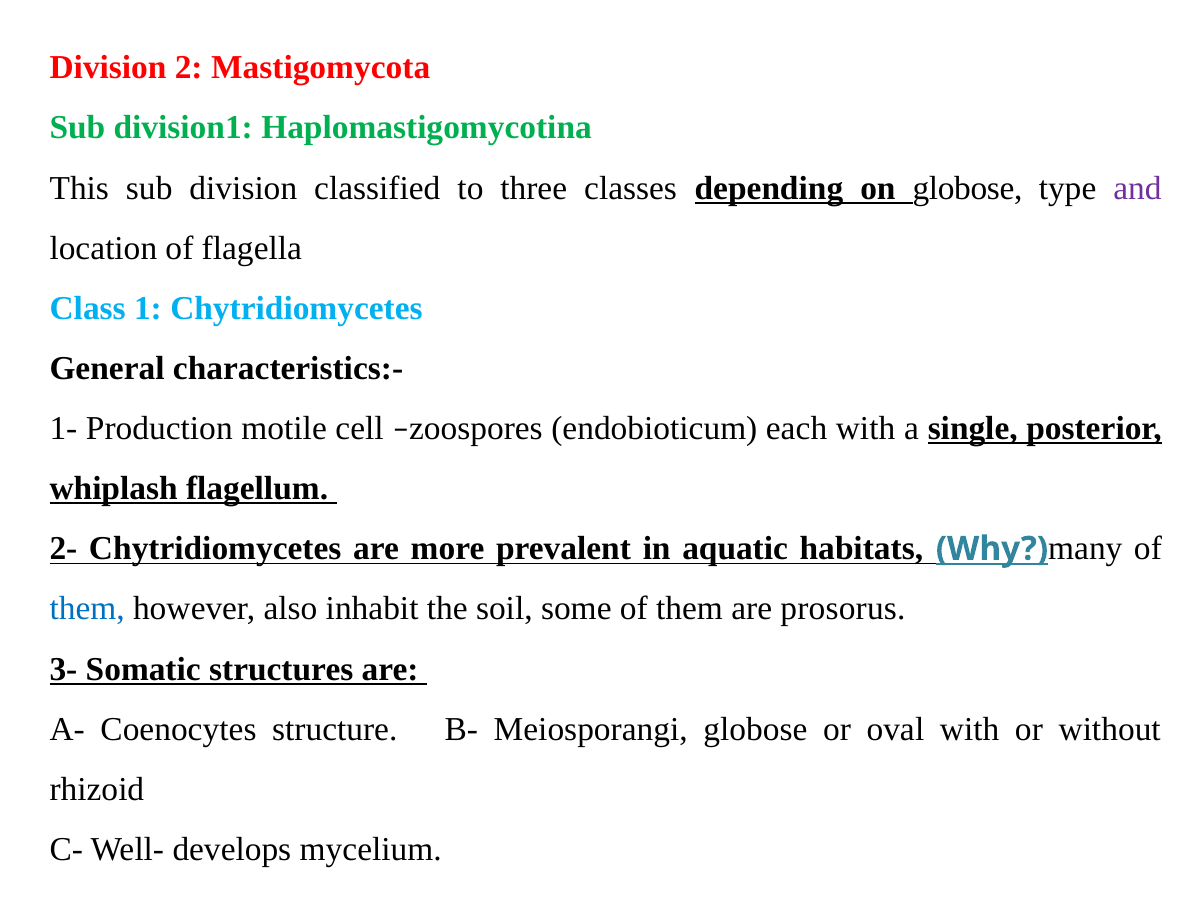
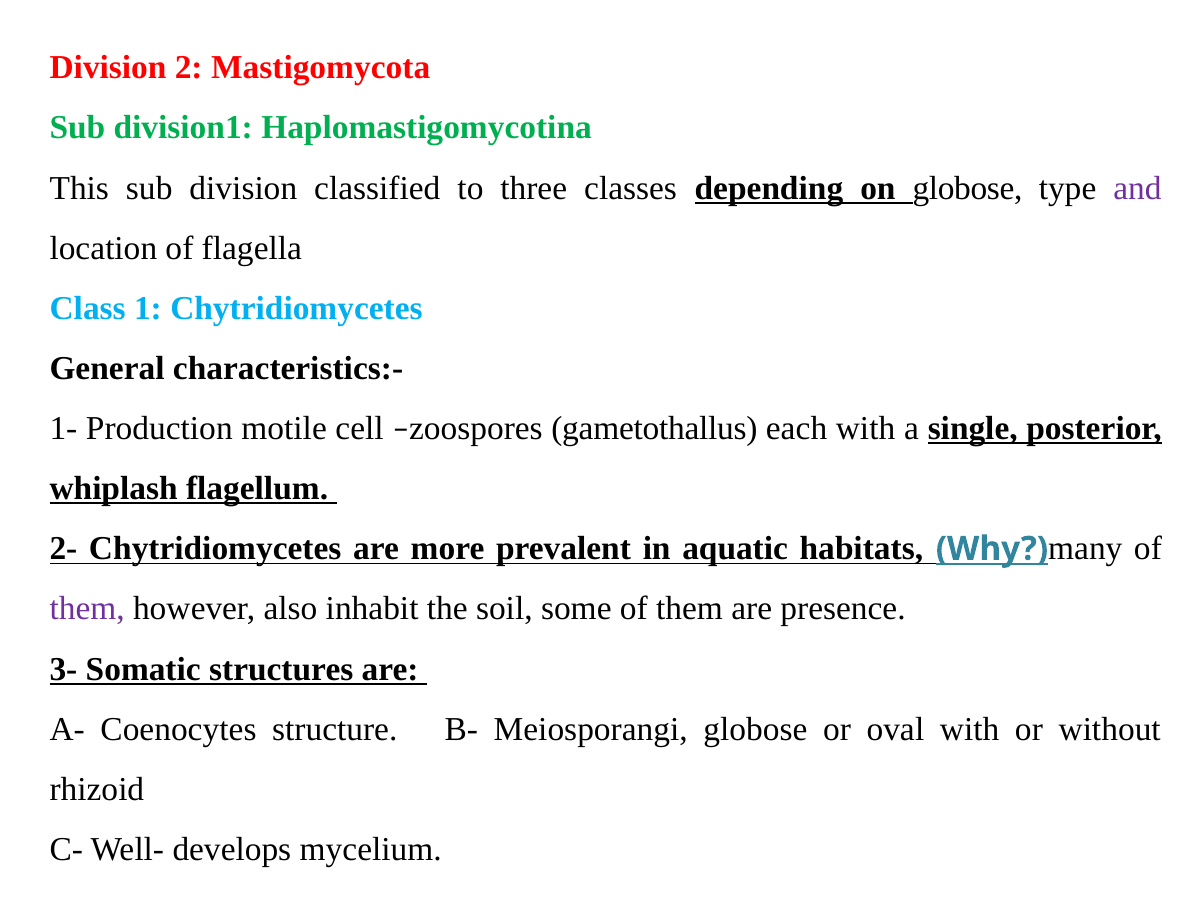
endobioticum: endobioticum -> gametothallus (654, 428)
them colour: blue -> purple (87, 609)
prosorus: prosorus -> presence (843, 609)
